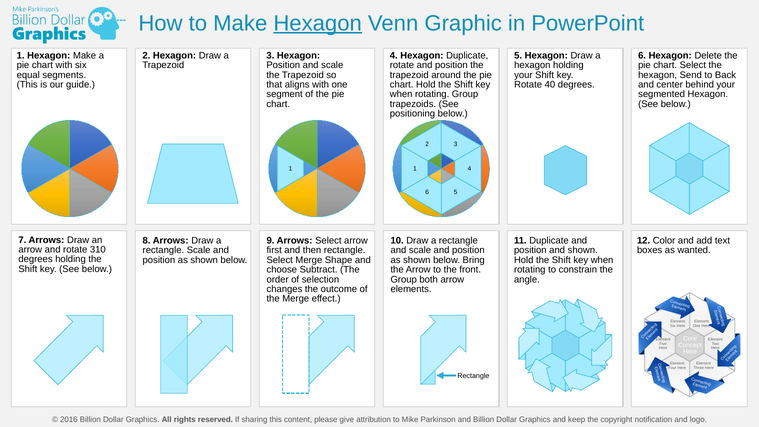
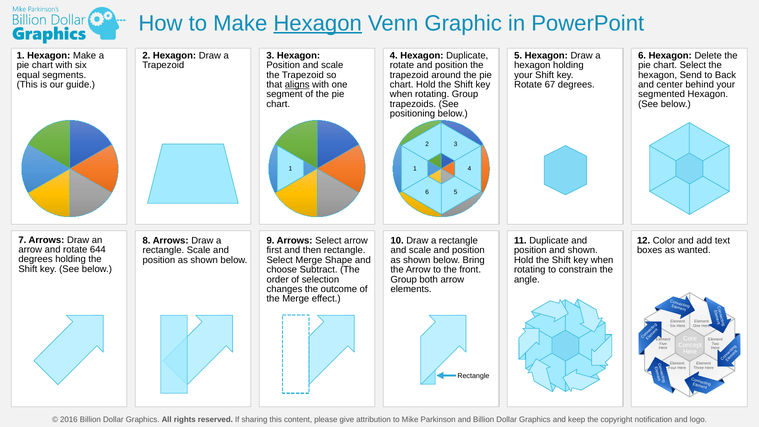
aligns underline: none -> present (297, 85)
40: 40 -> 67 (550, 85)
310: 310 -> 644 (98, 250)
